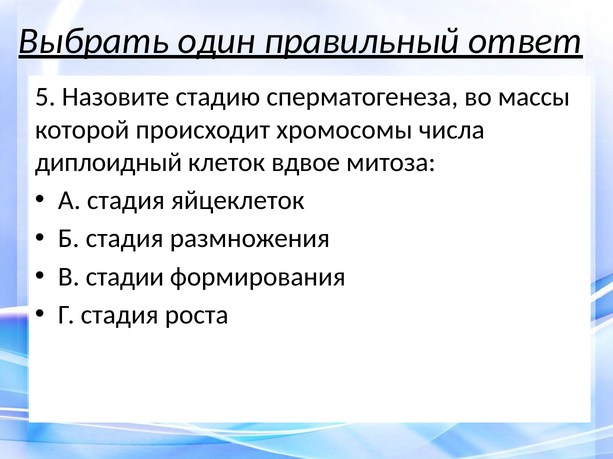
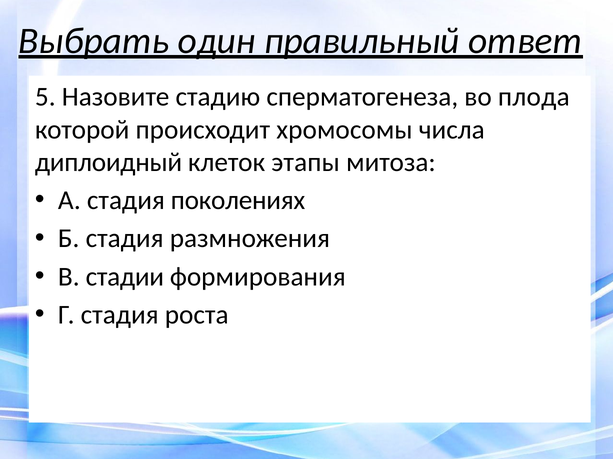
массы: массы -> плода (534, 97)
вдвое: вдвое -> этапы (306, 163)
яйцеклеток: яйцеклеток -> поколениях (238, 201)
